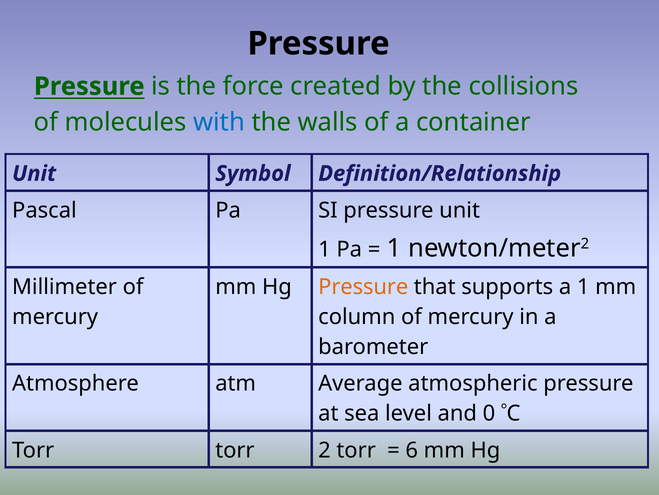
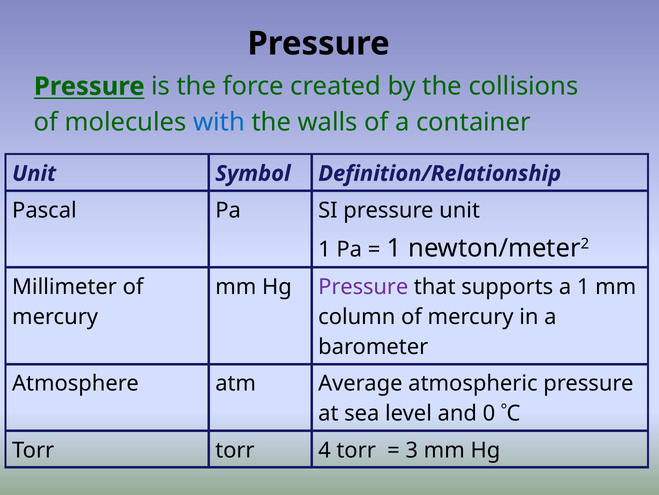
Pressure colour: orange -> purple (363, 286)
2: 2 -> 4 (324, 450)
6: 6 -> 3 (412, 450)
